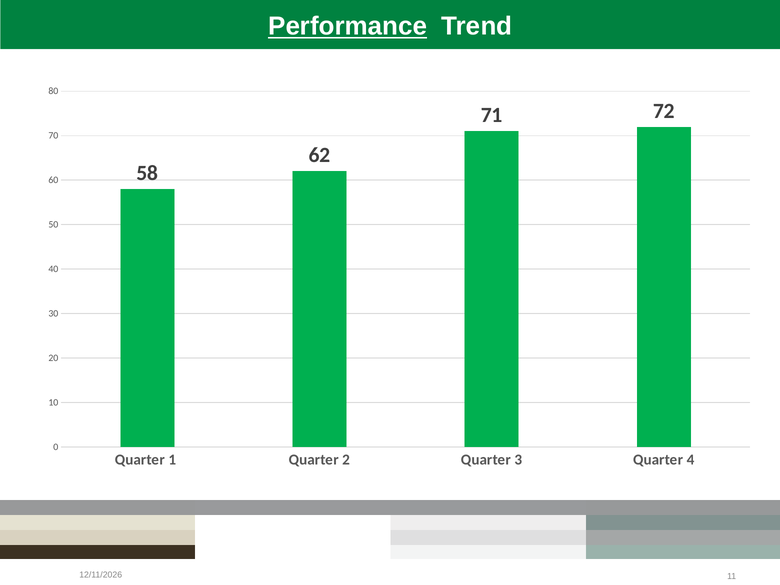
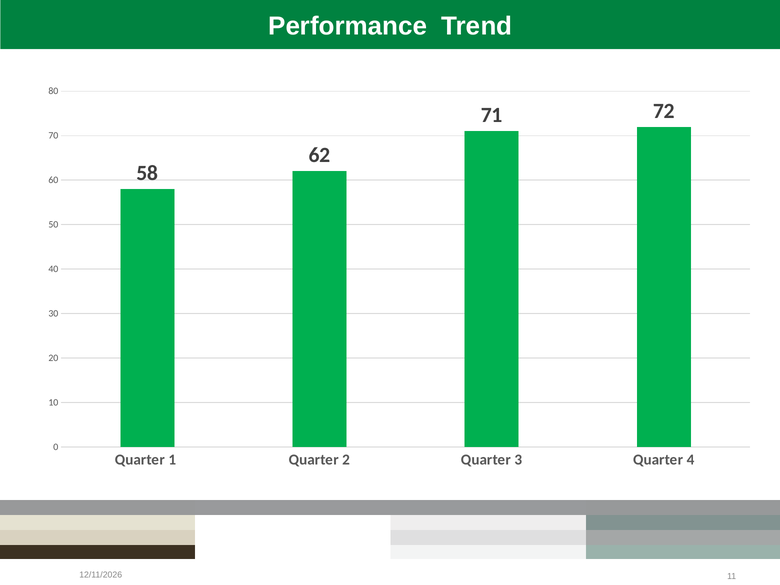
Performance underline: present -> none (348, 26)
